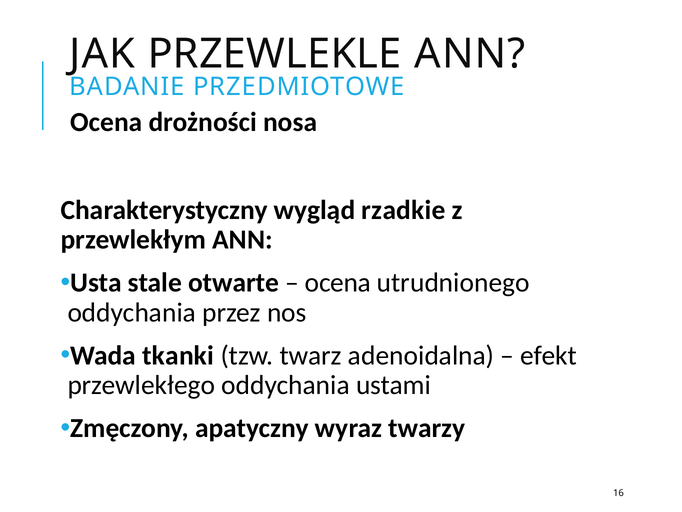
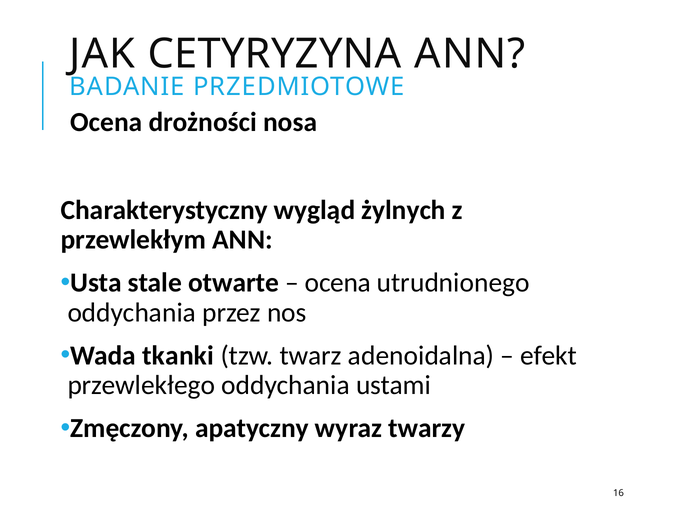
PRZEWLEKLE: PRZEWLEKLE -> CETYRYZYNA (275, 54)
rzadkie: rzadkie -> żylnych (404, 210)
